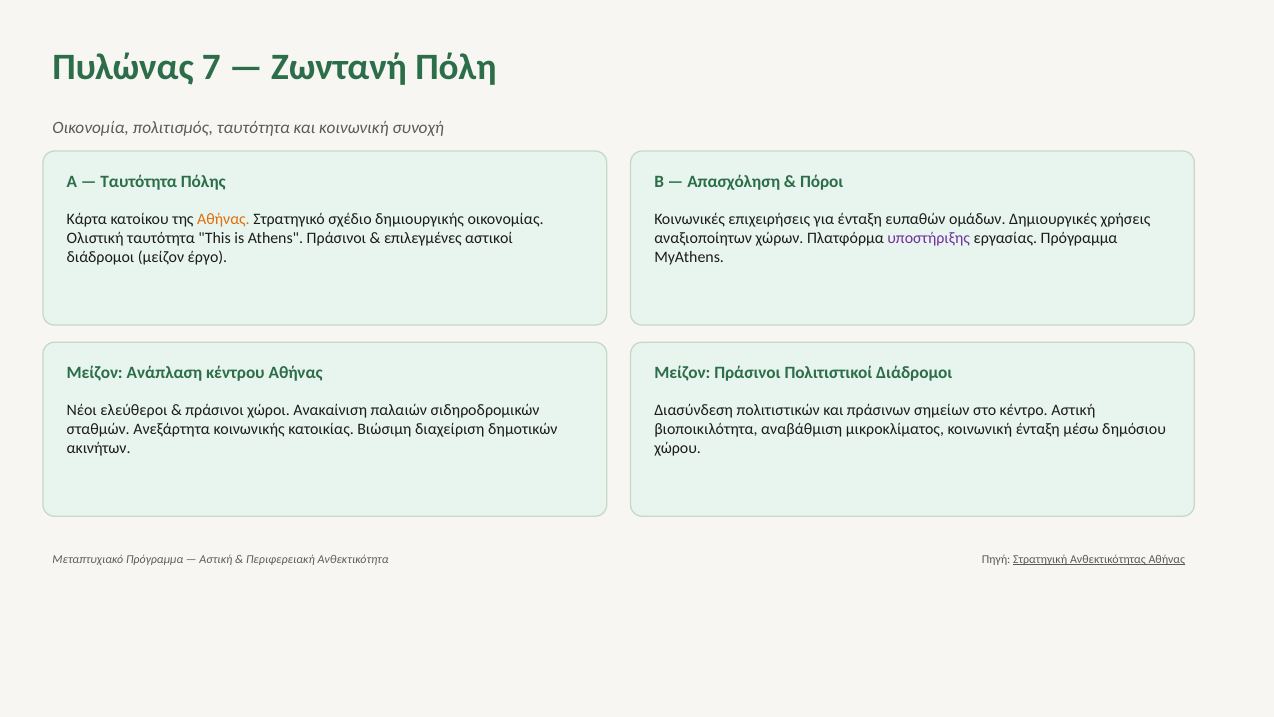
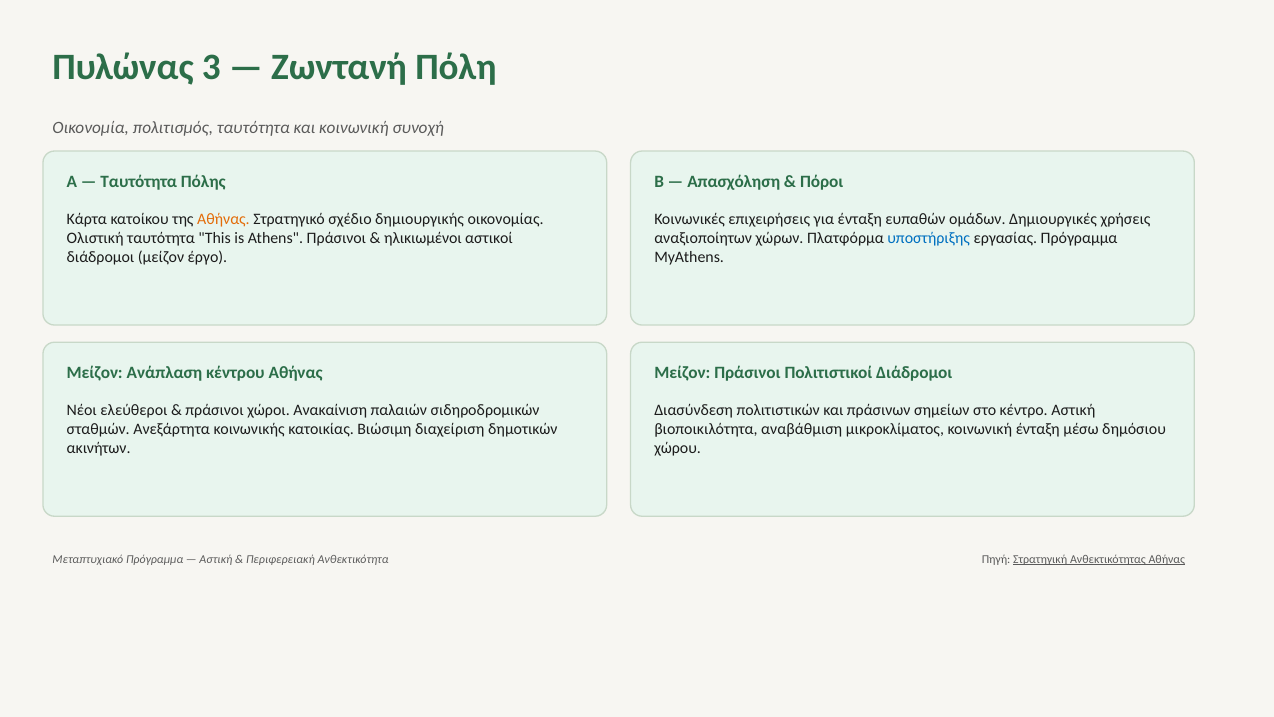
7: 7 -> 3 (211, 67)
επιλεγμένες: επιλεγμένες -> ηλικιωμένοι (423, 238)
υποστήριξης colour: purple -> blue (929, 238)
